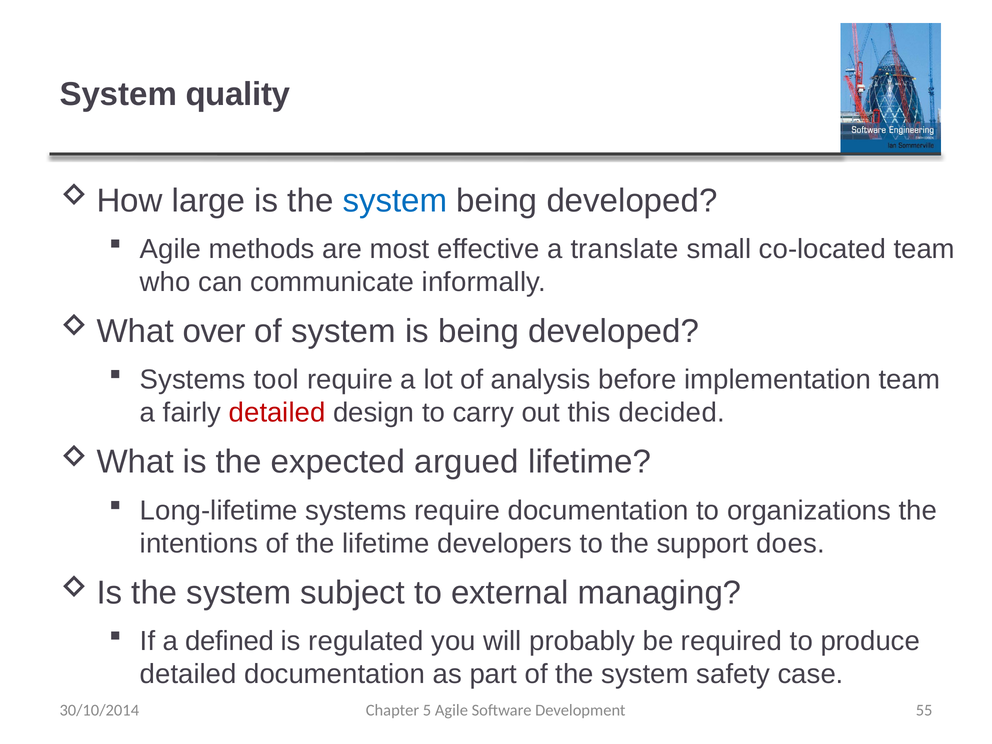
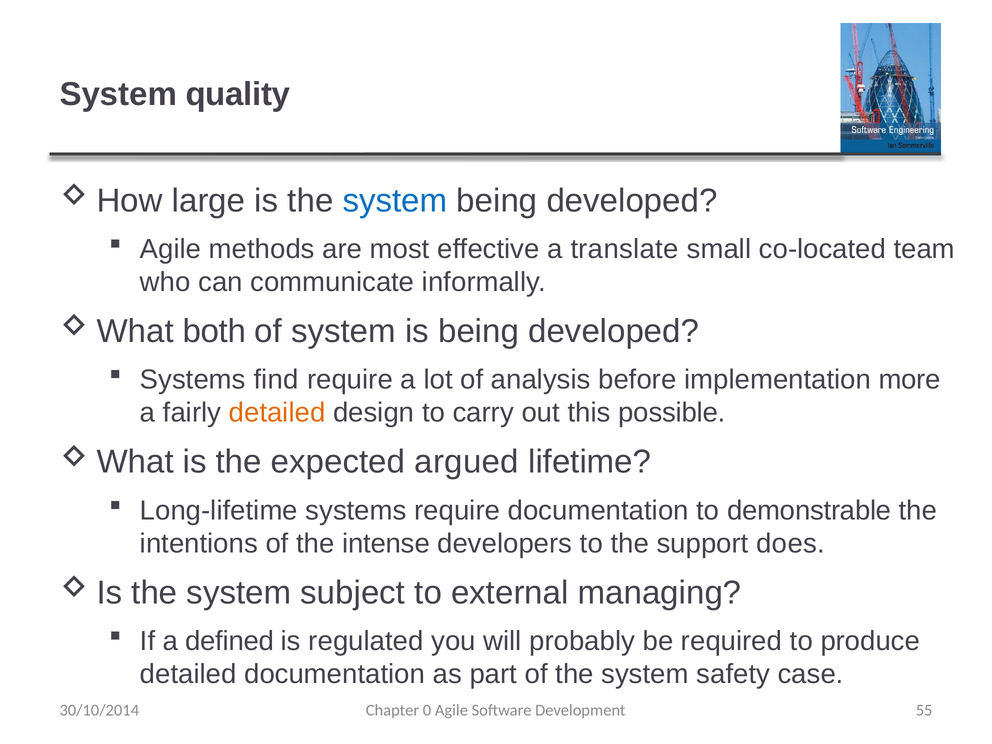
over: over -> both (214, 331)
tool: tool -> find (276, 380)
implementation team: team -> more (910, 380)
detailed colour: red -> orange (277, 413)
decided: decided -> possible (672, 413)
organizations: organizations -> demonstrable (809, 510)
the lifetime: lifetime -> intense (386, 543)
5: 5 -> 0 (427, 711)
